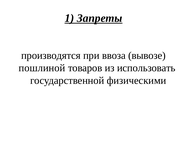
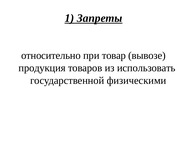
производятся: производятся -> относительно (51, 55)
ввоза: ввоза -> товар (114, 55)
пошлиной: пошлиной -> продукция (42, 68)
